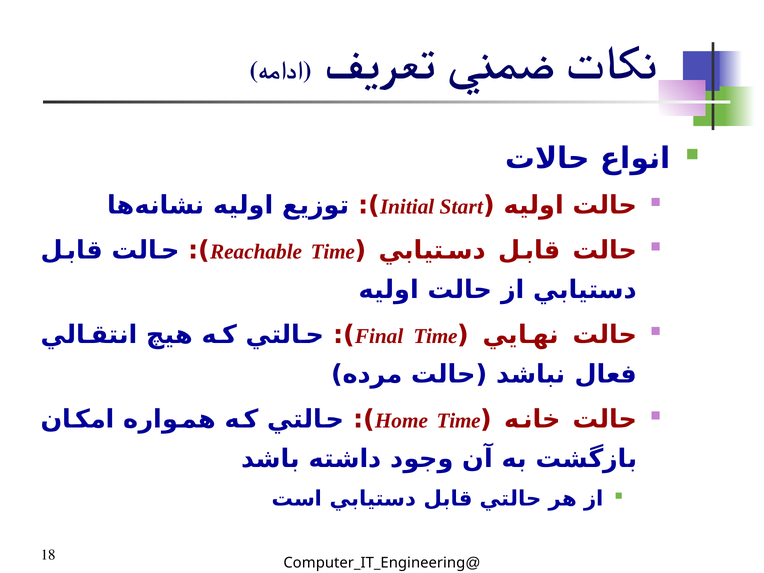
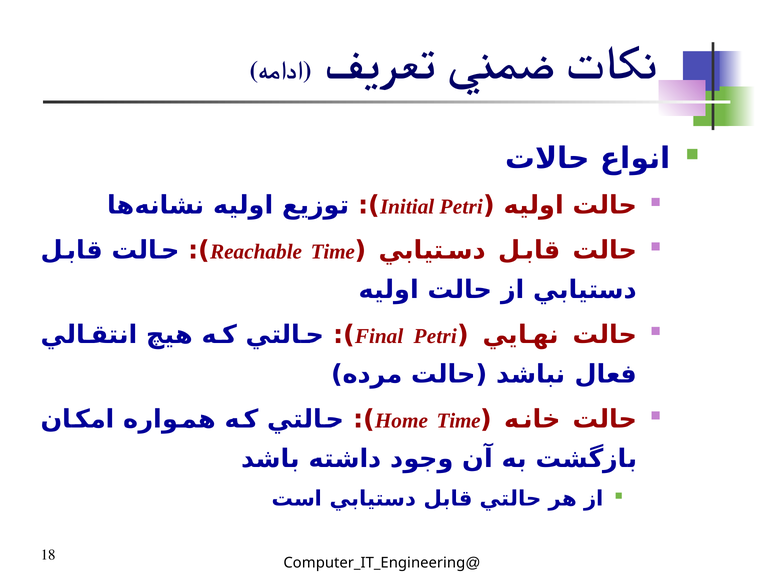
Initial Start: Start -> Petri (461, 207)
Final Time: Time -> Petri (435, 336)
